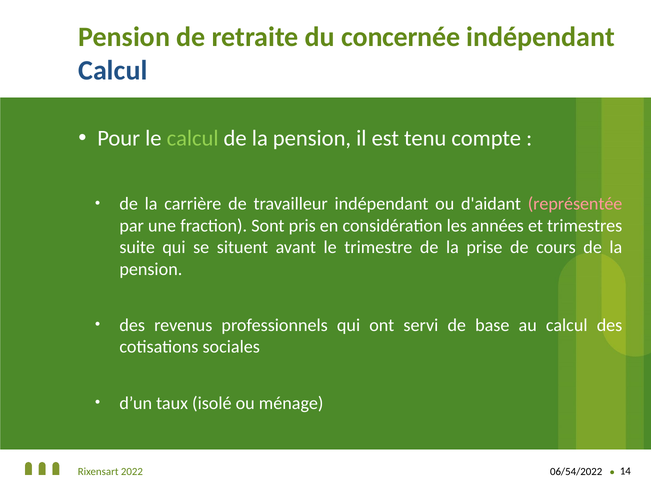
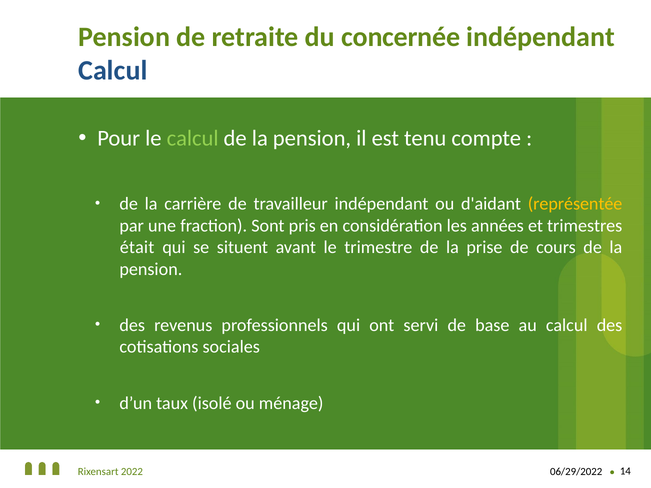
représentée colour: pink -> yellow (575, 204)
suite: suite -> était (137, 248)
06/54/2022: 06/54/2022 -> 06/29/2022 (576, 472)
